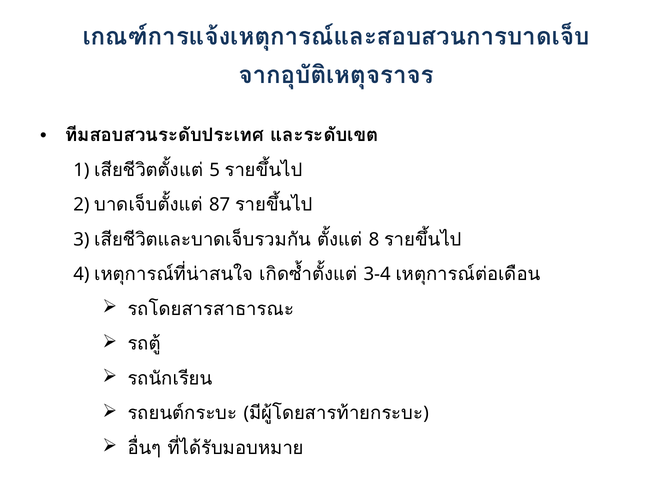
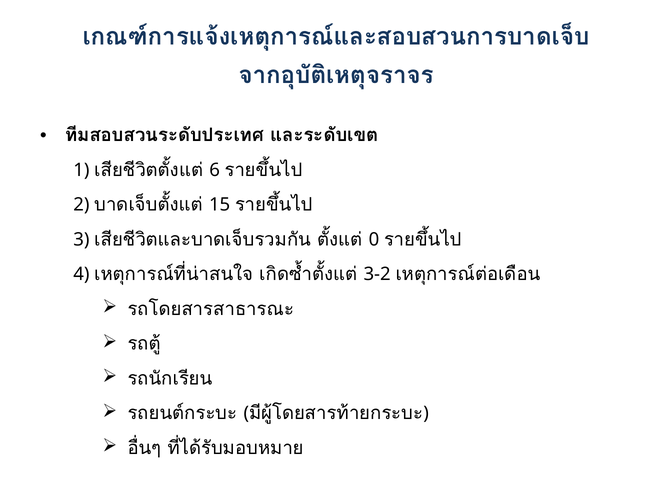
5: 5 -> 6 (215, 170)
87: 87 -> 15 (220, 205)
8: 8 -> 0 (374, 240)
3-4: 3-4 -> 3-2 (377, 274)
